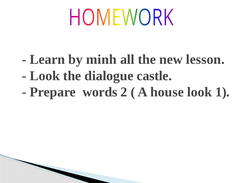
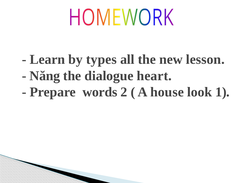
minh: minh -> types (101, 59)
Look: Look -> Năng (45, 76)
castle: castle -> heart (154, 76)
